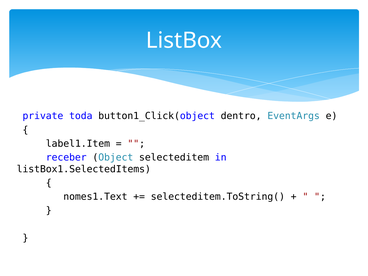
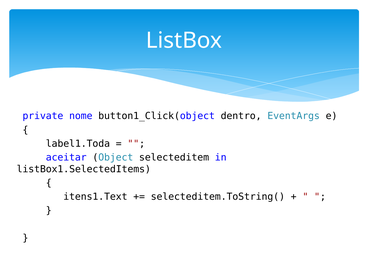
toda: toda -> nome (81, 116)
label1.Item: label1.Item -> label1.Toda (78, 144)
receber: receber -> aceitar (66, 157)
nomes1.Text: nomes1.Text -> itens1.Text (95, 197)
